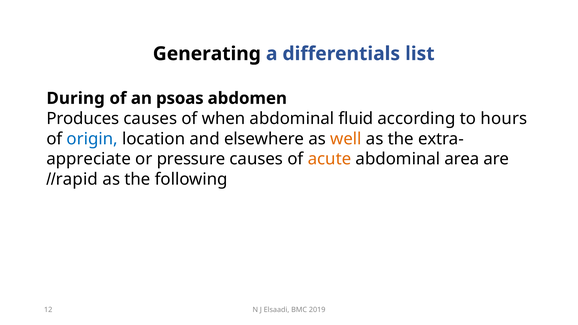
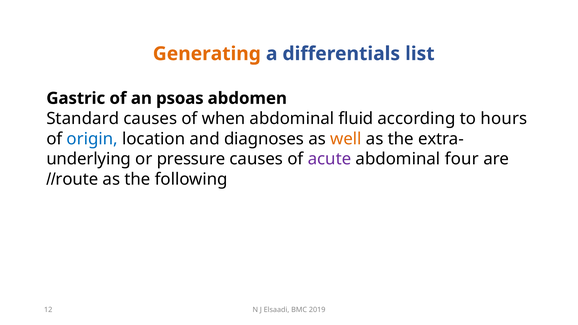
Generating colour: black -> orange (207, 54)
During: During -> Gastric (76, 98)
Produces: Produces -> Standard (83, 119)
elsewhere: elsewhere -> diagnoses (264, 139)
appreciate: appreciate -> underlying (89, 159)
acute colour: orange -> purple (330, 159)
area: area -> four (462, 159)
rapid: rapid -> route (77, 179)
